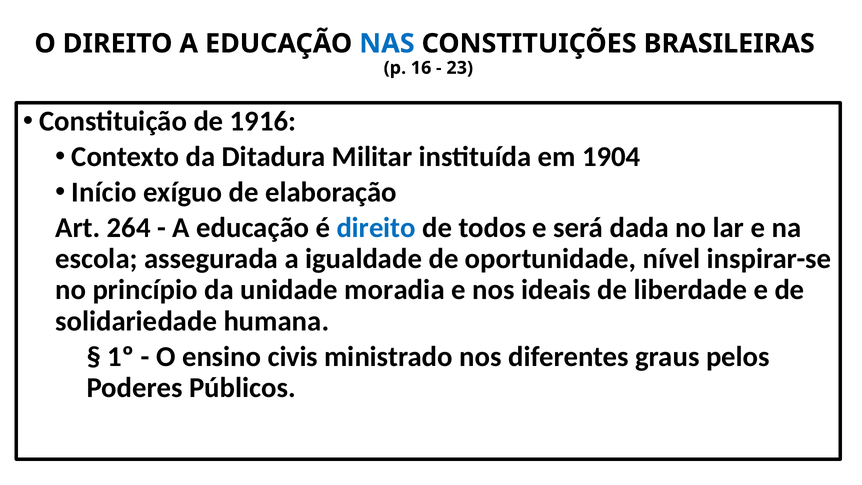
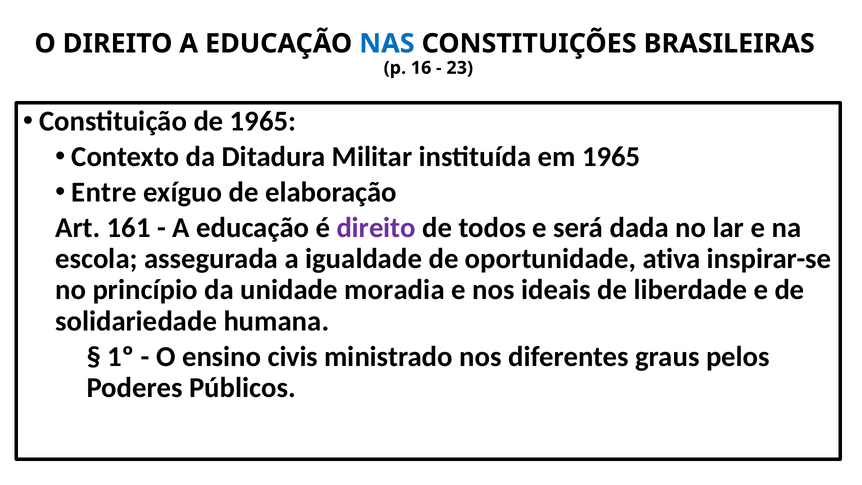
de 1916: 1916 -> 1965 (263, 121)
em 1904: 1904 -> 1965 (611, 157)
Início: Início -> Entre (104, 192)
264: 264 -> 161 (129, 228)
direito colour: blue -> purple (376, 228)
nível: nível -> ativa (672, 259)
